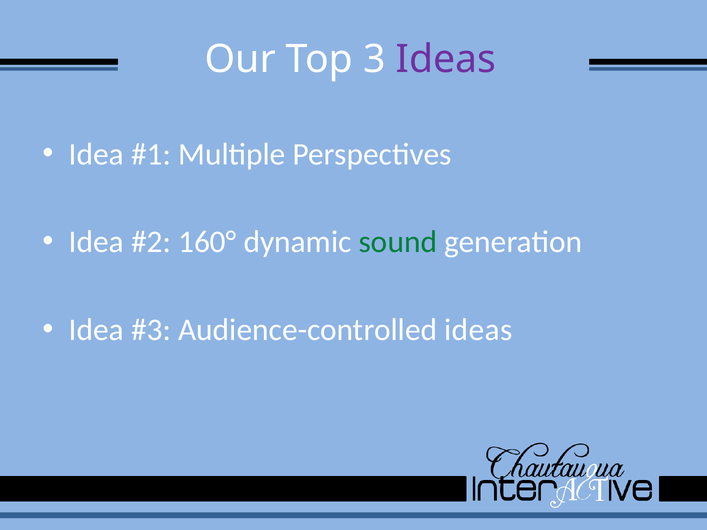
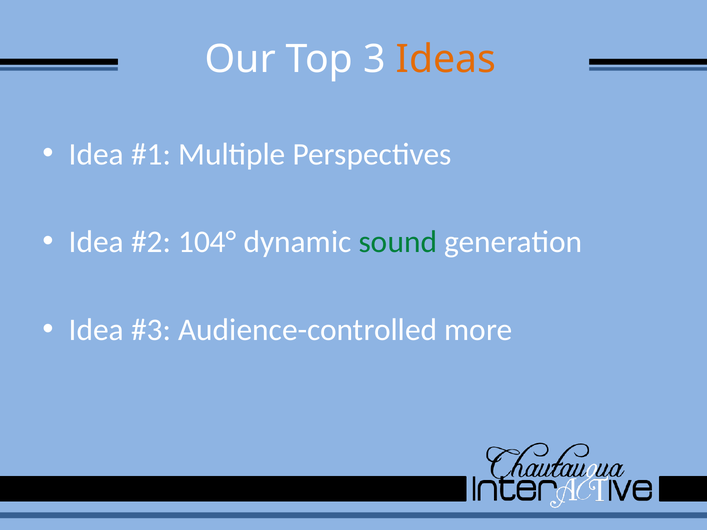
Ideas colour: purple -> orange (446, 59)
160°: 160° -> 104° (207, 242)
Audience-controlled ideas: ideas -> more (478, 330)
